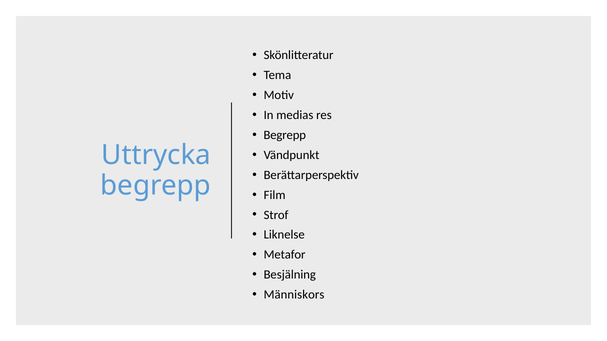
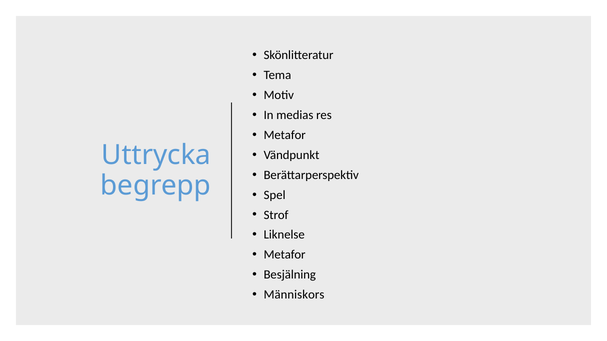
Begrepp: Begrepp -> Metafor (285, 135)
Film: Film -> Spel (275, 195)
